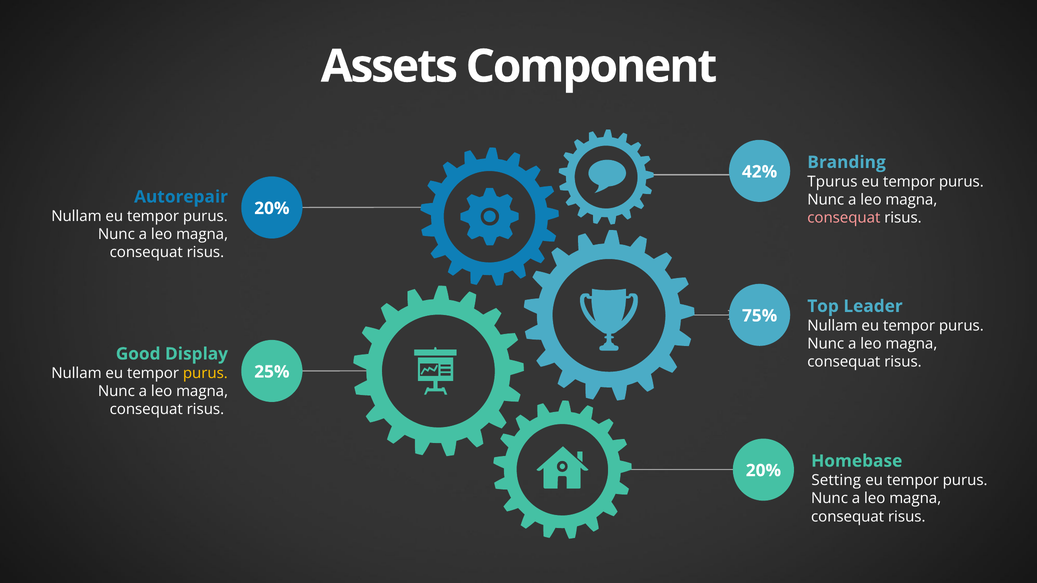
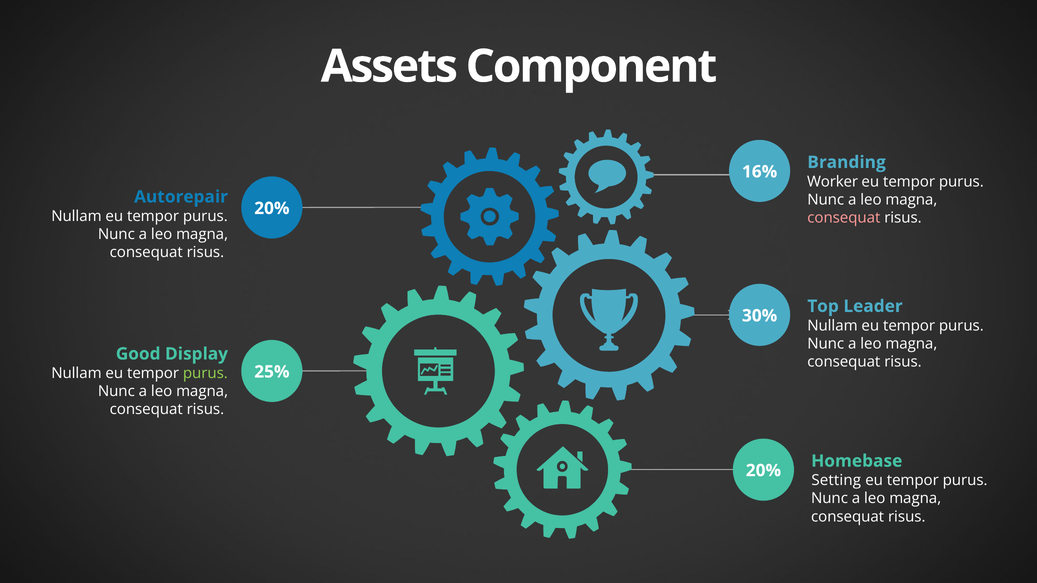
42%: 42% -> 16% (760, 172)
Tpurus: Tpurus -> Worker (833, 182)
75%: 75% -> 30% (760, 316)
purus colour: yellow -> light green (205, 373)
